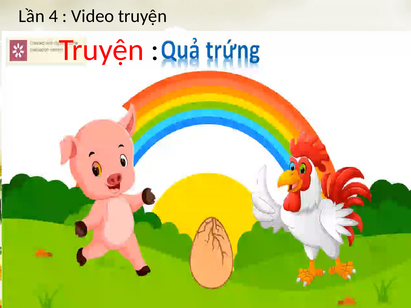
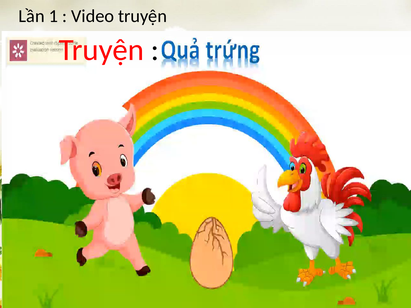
4: 4 -> 1 (53, 16)
